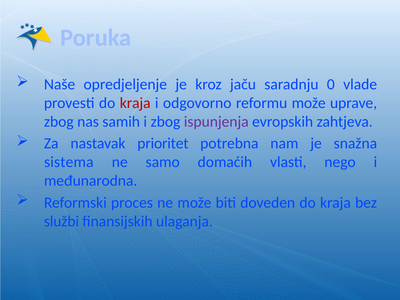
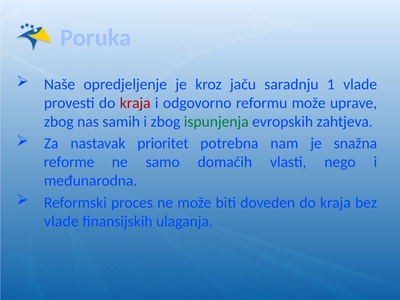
0: 0 -> 1 (331, 84)
ispunjenja colour: purple -> green (216, 122)
sistema: sistema -> reforme (69, 162)
službi: službi -> vlade (61, 221)
